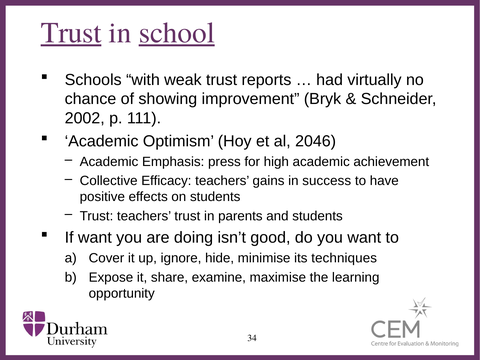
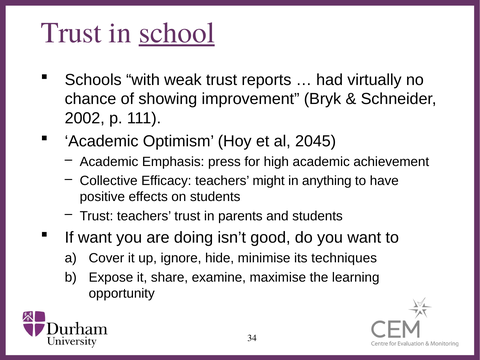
Trust underline: present -> none (71, 33)
2046: 2046 -> 2045 (316, 141)
gains: gains -> might (269, 181)
success: success -> anything (327, 181)
